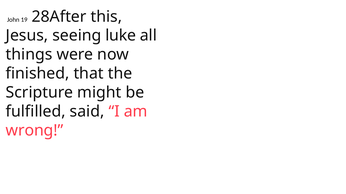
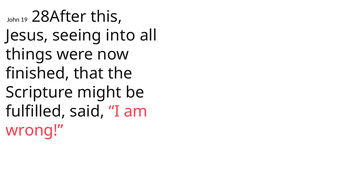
luke: luke -> into (121, 36)
